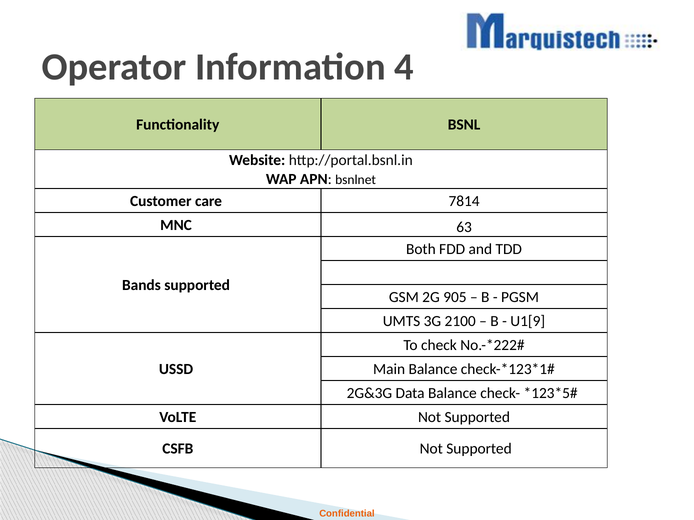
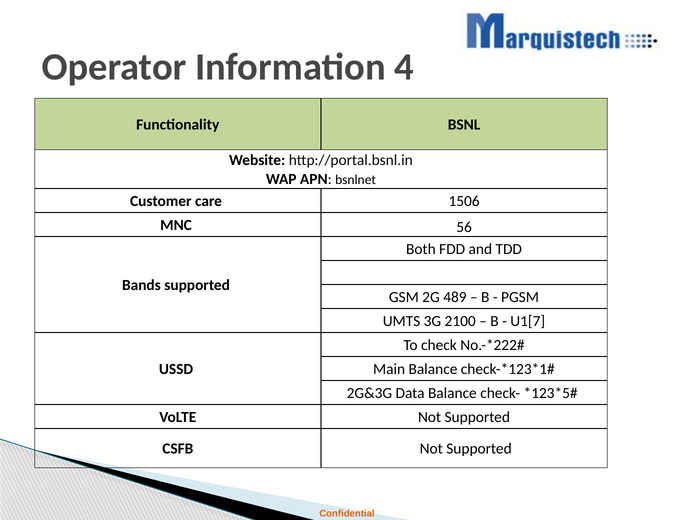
7814: 7814 -> 1506 (464, 201)
63: 63 -> 56 (464, 228)
905: 905 -> 489 (455, 297)
U1[9: U1[9 -> U1[7 (528, 321)
